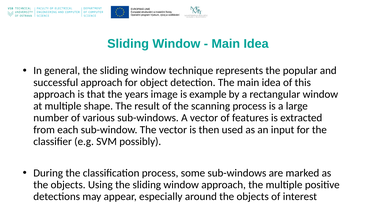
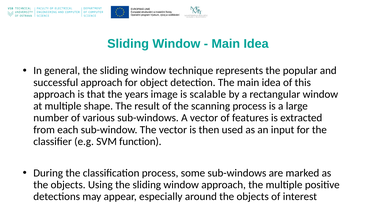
example: example -> scalable (208, 94)
possibly: possibly -> function (140, 142)
